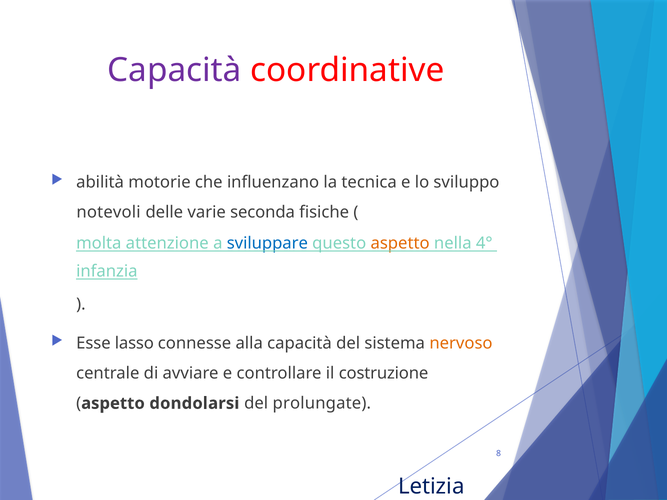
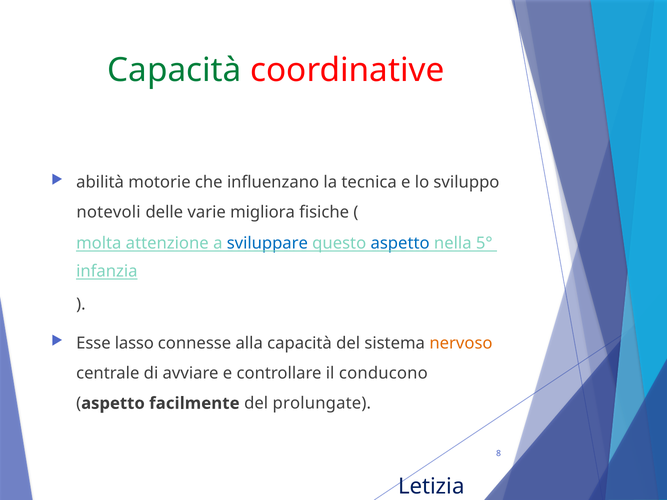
Capacità colour: purple -> green (174, 70)
seconda: seconda -> migliora (263, 212)
aspetto colour: orange -> blue (400, 243)
4°: 4° -> 5° (484, 243)
costruzione: costruzione -> conducono (383, 374)
dondolarsi: dondolarsi -> facilmente (194, 404)
